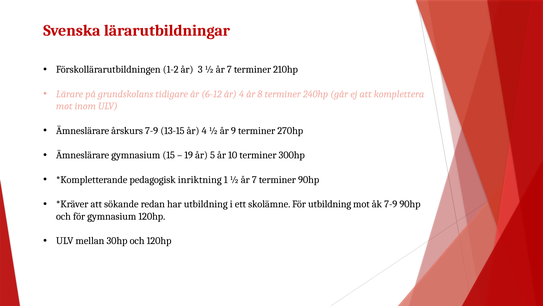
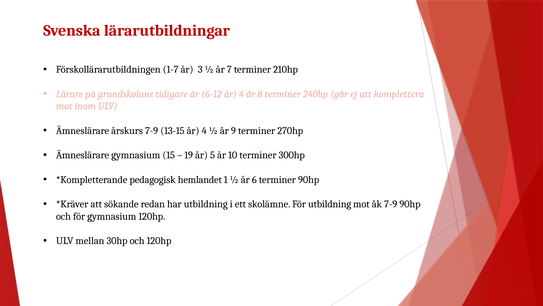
1-2: 1-2 -> 1-7 (171, 69)
inriktning: inriktning -> hemlandet (200, 179)
1 ½ år 7: 7 -> 6 (254, 179)
